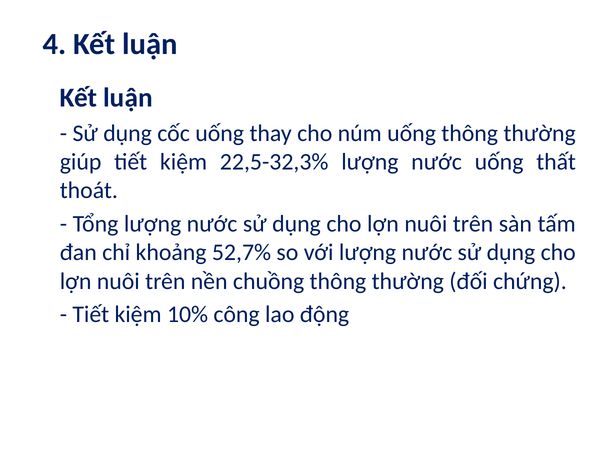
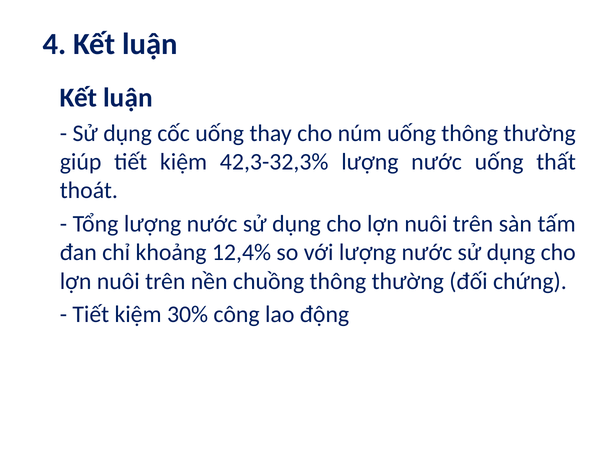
22,5-32,3%: 22,5-32,3% -> 42,3-32,3% (274, 162)
52,7%: 52,7% -> 12,4% (242, 252)
10%: 10% -> 30% (188, 314)
